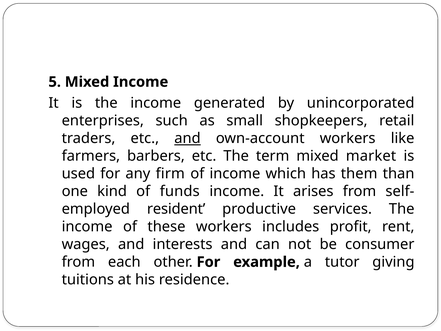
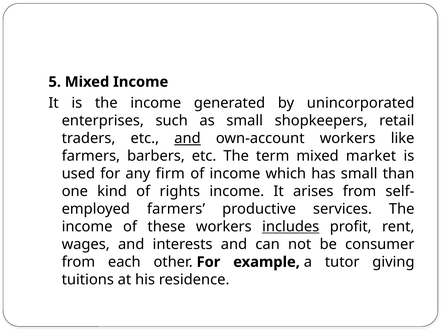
has them: them -> small (359, 174)
funds: funds -> rights (180, 191)
resident: resident -> farmers (176, 209)
includes underline: none -> present (291, 227)
